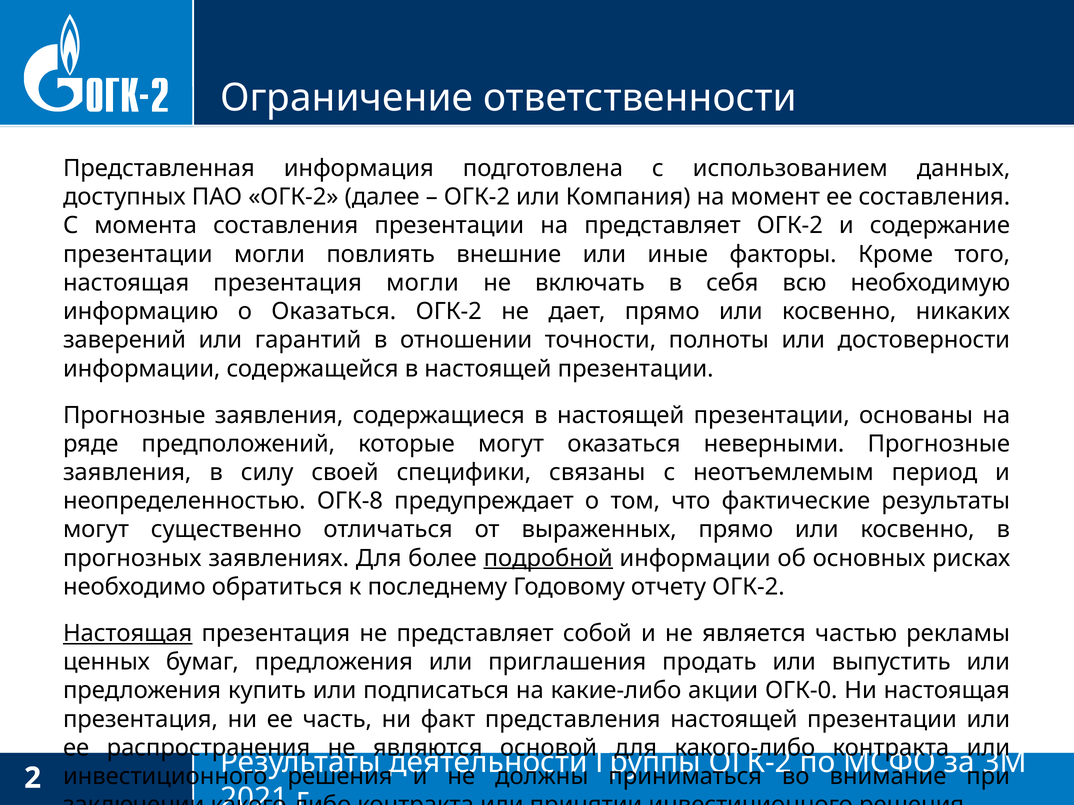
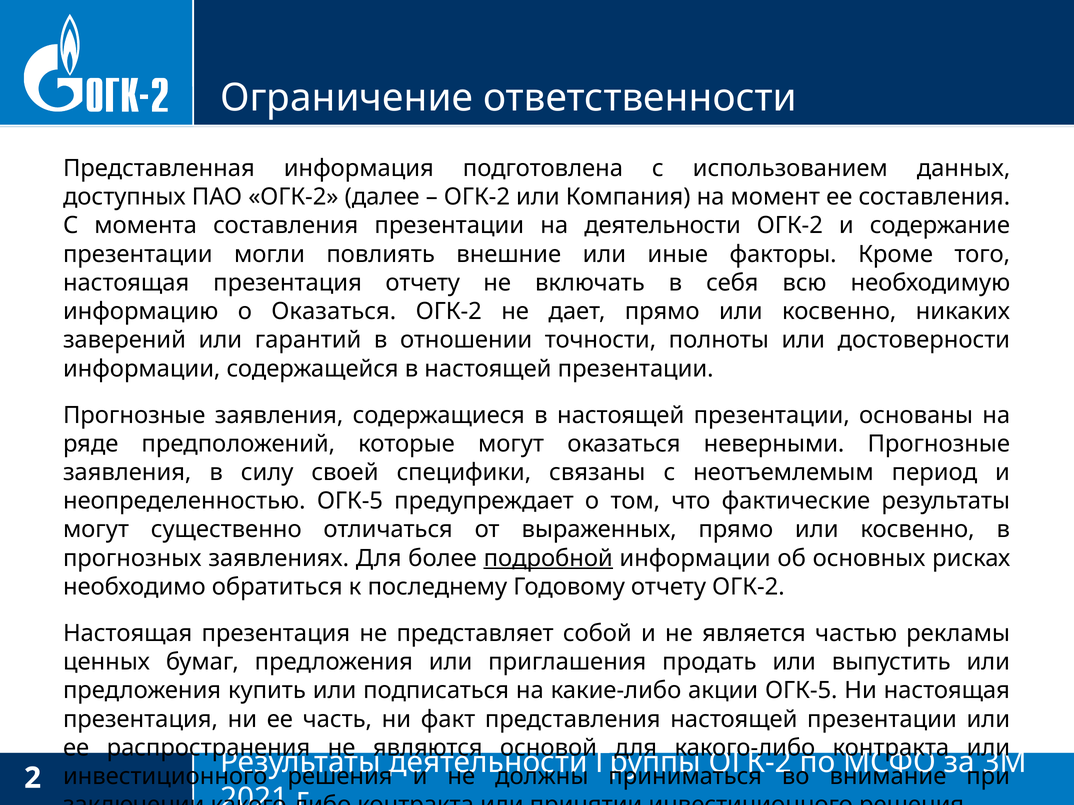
на представляет: представляет -> деятельности (663, 226)
презентация могли: могли -> отчету (423, 283)
неопределенностью ОГК-8: ОГК-8 -> ОГК-5 (350, 501)
Настоящая underline: present -> none (128, 634)
акции ОГК-0: ОГК-0 -> ОГК-5 (801, 691)
